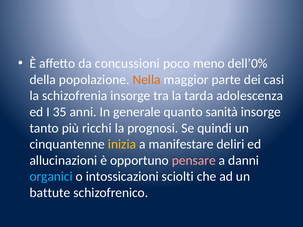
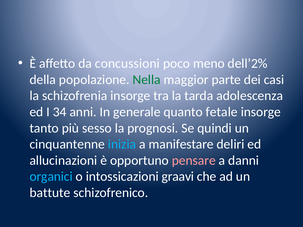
dell’0%: dell’0% -> dell’2% (248, 64)
Nella colour: orange -> green (147, 80)
35: 35 -> 34 (60, 112)
sanità: sanità -> fetale (222, 112)
ricchi: ricchi -> sesso (97, 128)
inizia colour: yellow -> light blue (122, 144)
sciolti: sciolti -> graavi (178, 177)
